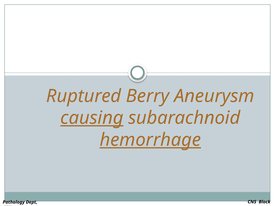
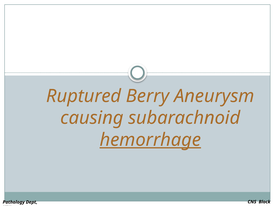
causing underline: present -> none (92, 118)
